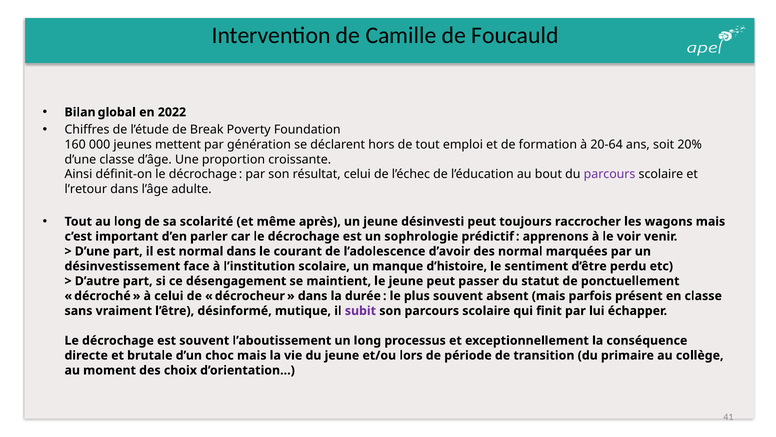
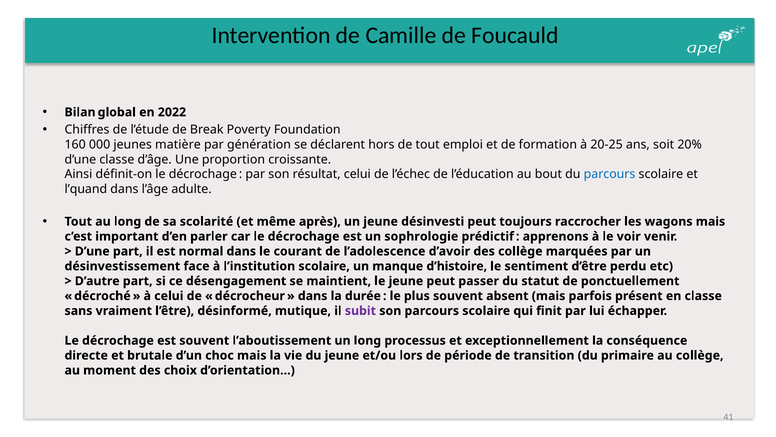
mettent: mettent -> matière (178, 144)
20-64: 20-64 -> 20-25 (607, 144)
parcours colour: purple -> blue (610, 174)
l’retour: l’retour -> l’quand (86, 189)
des normal: normal -> collège (520, 251)
